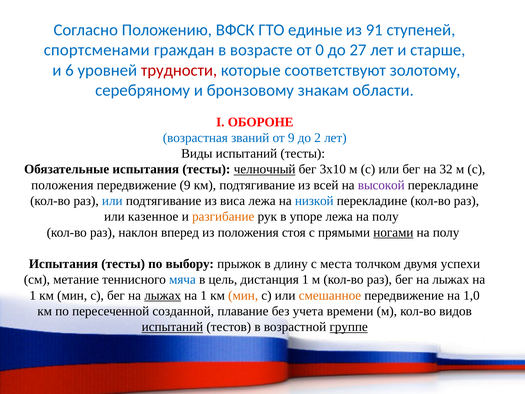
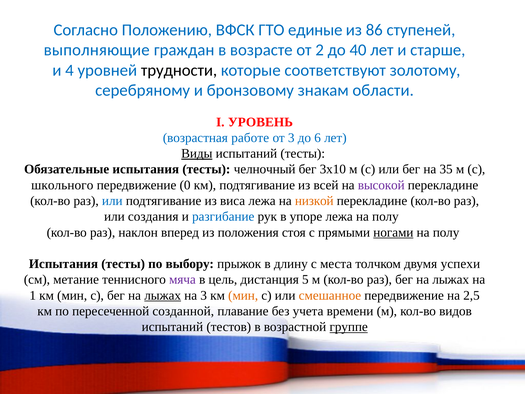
91: 91 -> 86 (374, 30)
спортсменами: спортсменами -> выполняющие (97, 50)
0: 0 -> 2 (320, 50)
27: 27 -> 40 (358, 50)
6: 6 -> 4 (69, 70)
трудности colour: red -> black (179, 70)
ОБОРОНЕ: ОБОРОНЕ -> УРОВЕНЬ (261, 122)
званий: званий -> работе (250, 138)
от 9: 9 -> 3 (291, 138)
2: 2 -> 6 (318, 138)
Виды underline: none -> present (197, 153)
челночный underline: present -> none (265, 169)
32: 32 -> 35 (446, 169)
положения: положения -> школьного (62, 185)
передвижение 9: 9 -> 0 (185, 185)
низкой colour: blue -> orange (314, 201)
казенное: казенное -> создания (153, 216)
разгибание colour: orange -> blue (223, 216)
мяча colour: blue -> purple (182, 279)
дистанция 1: 1 -> 5 (305, 279)
1: 1 -> 3 (204, 295)
1,0: 1,0 -> 2,5 (471, 295)
испытаний underline: present -> none (172, 327)
